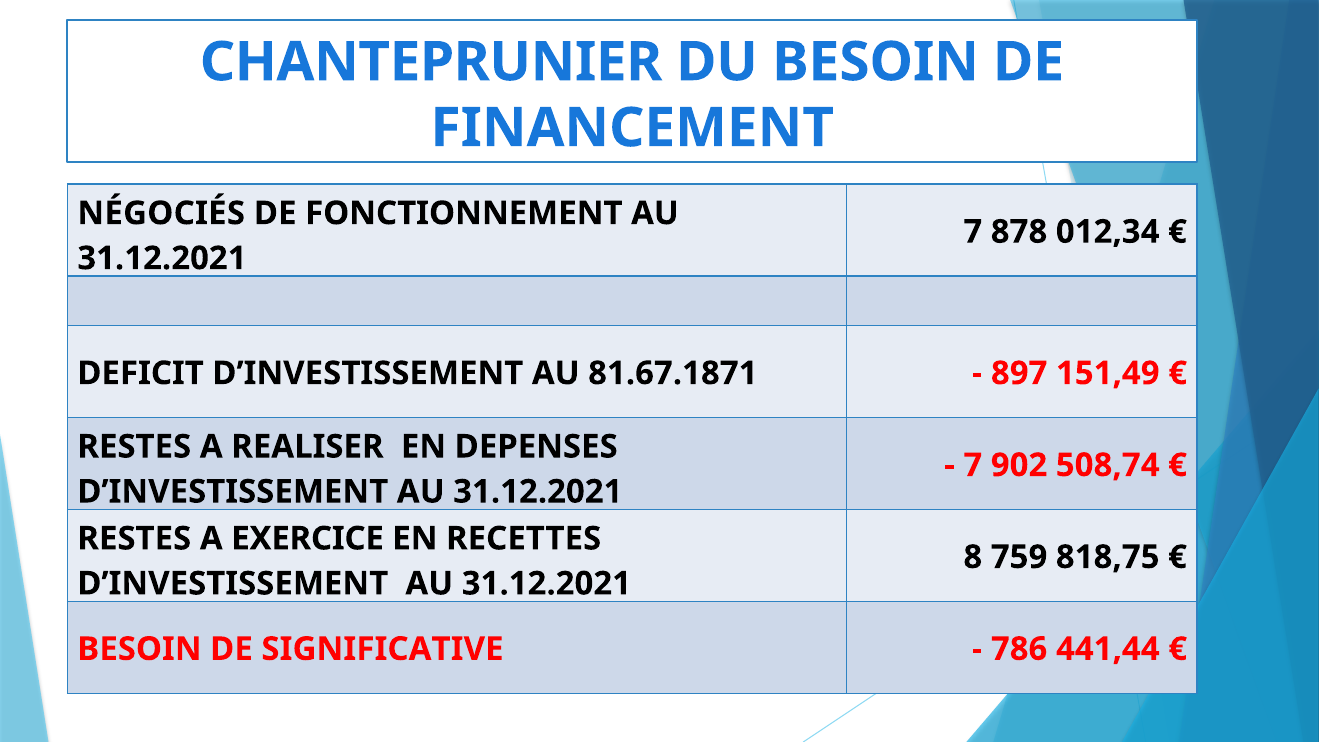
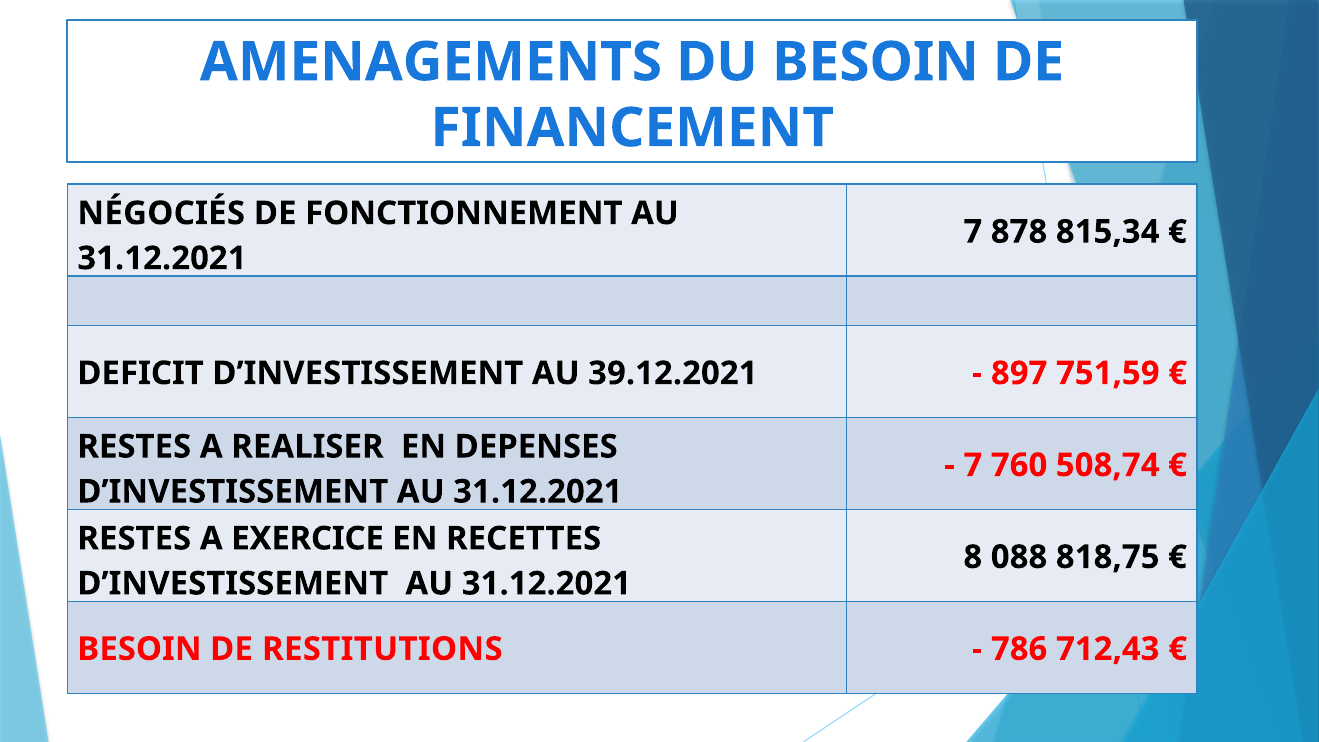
CHANTEPRUNIER: CHANTEPRUNIER -> AMENAGEMENTS (431, 62)
012,34: 012,34 -> 815,34 (1108, 232)
81.67.1871: 81.67.1871 -> 39.12.2021 (673, 373)
151,49: 151,49 -> 751,59 (1108, 373)
902: 902 -> 760 (1019, 465)
759: 759 -> 088 (1019, 557)
SIGNIFICATIVE: SIGNIFICATIVE -> RESTITUTIONS (382, 649)
441,44: 441,44 -> 712,43 (1108, 649)
